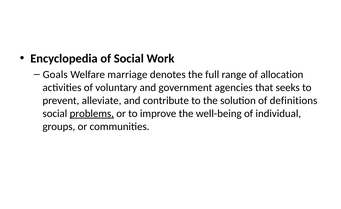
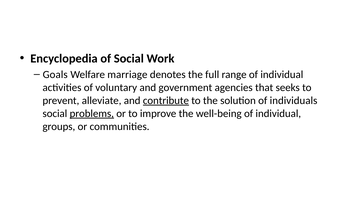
range of allocation: allocation -> individual (282, 75)
contribute underline: none -> present (166, 101)
definitions: definitions -> individuals (294, 101)
